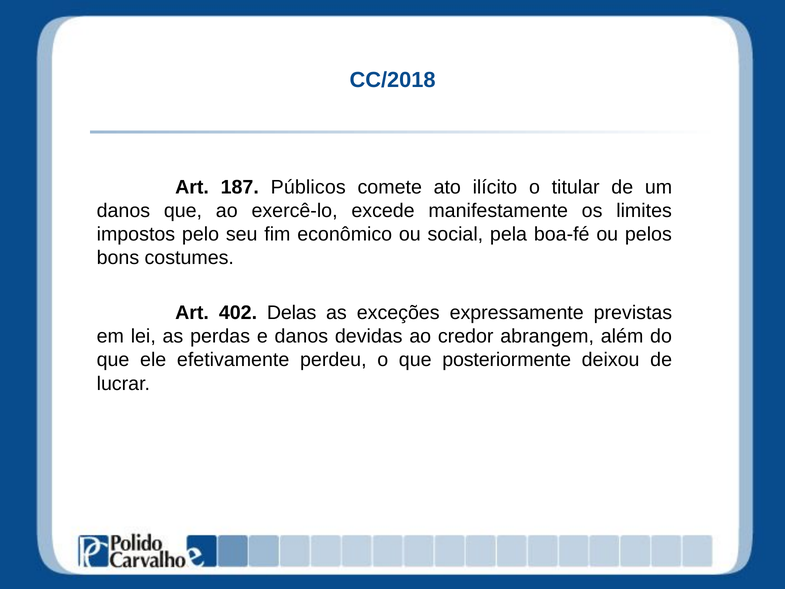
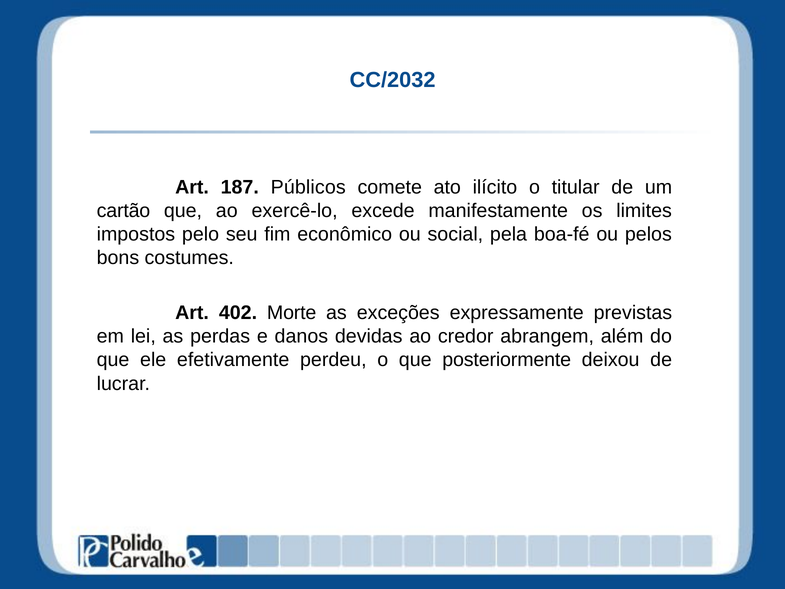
CC/2018: CC/2018 -> CC/2032 (393, 80)
danos: danos -> cartão (123, 211)
Delas: Delas -> Morte (292, 313)
